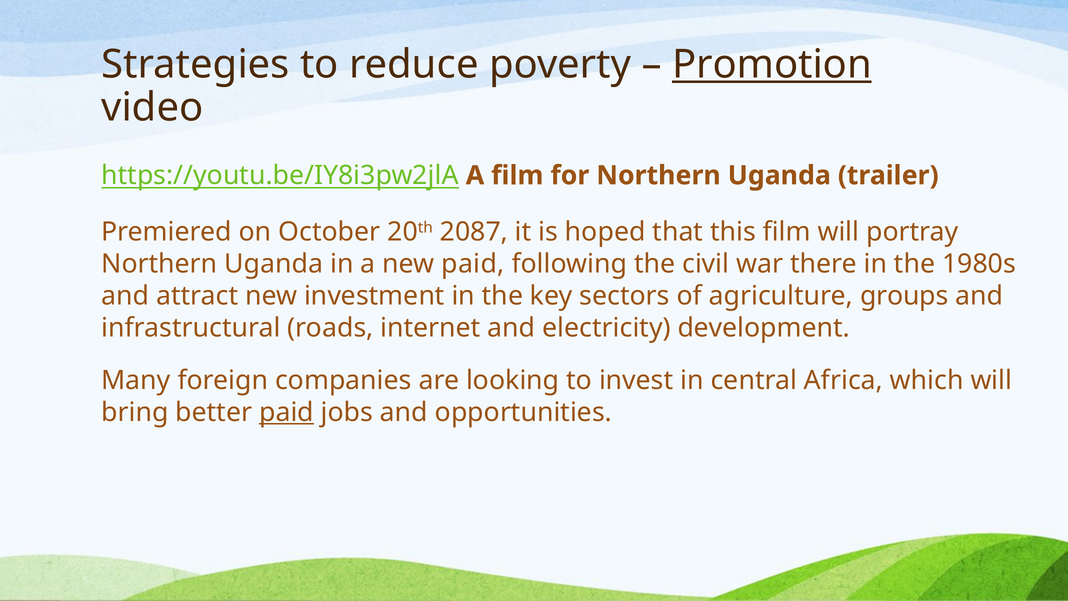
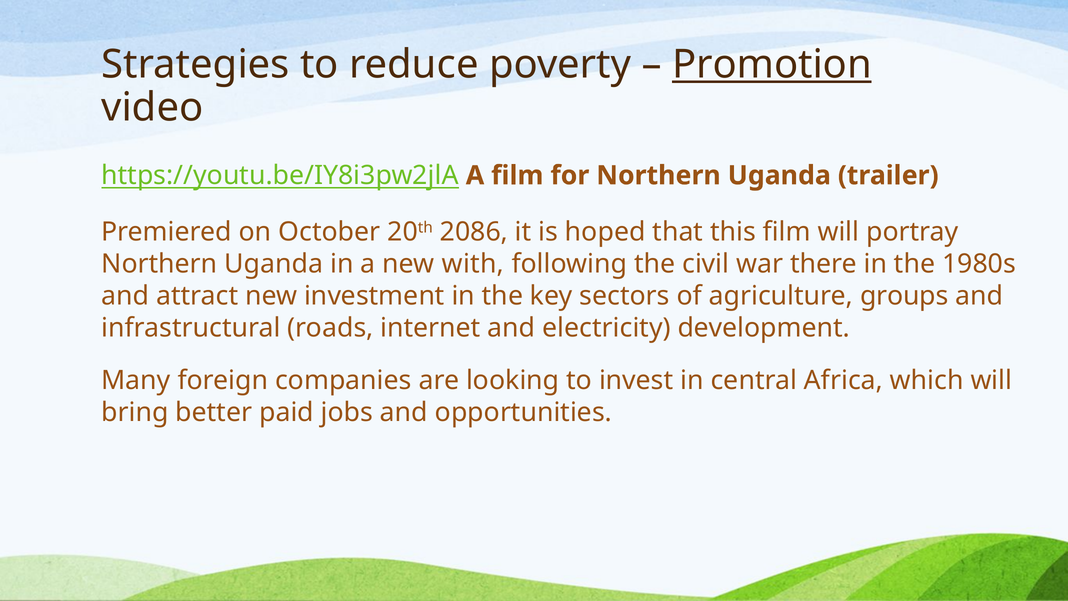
2087: 2087 -> 2086 (474, 232)
new paid: paid -> with (473, 264)
paid underline: present -> none (287, 412)
